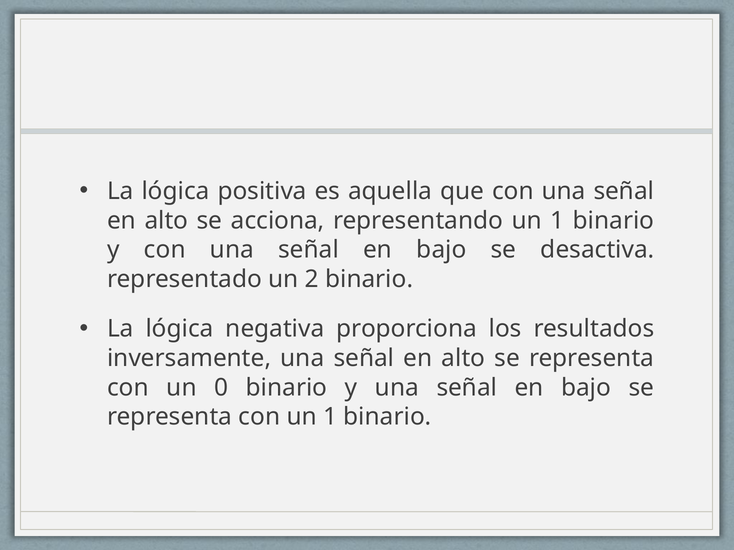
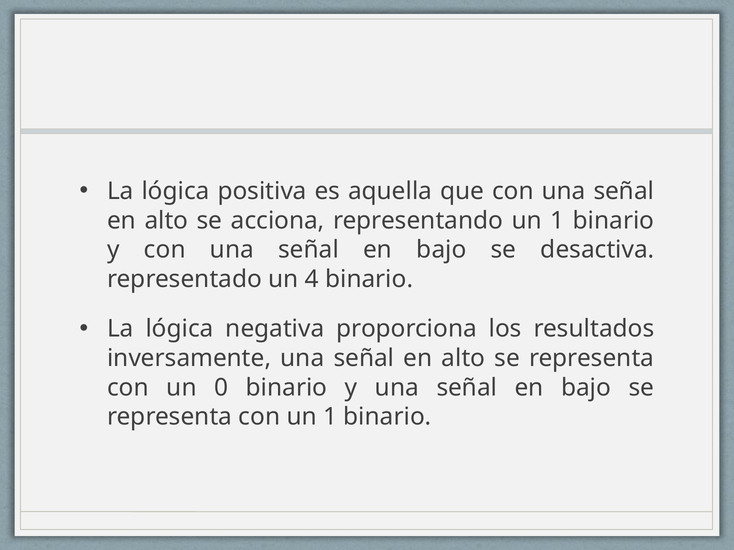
2: 2 -> 4 (312, 279)
